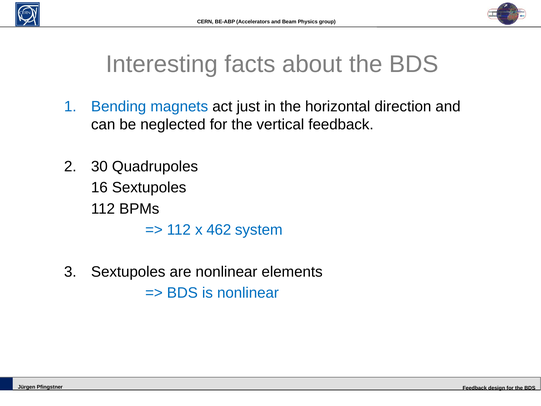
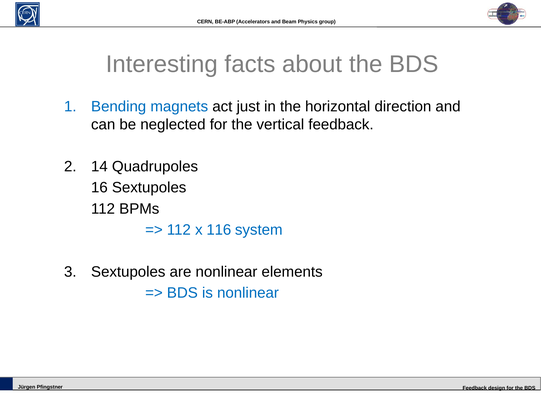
30: 30 -> 14 (99, 167)
462: 462 -> 116 (219, 230)
